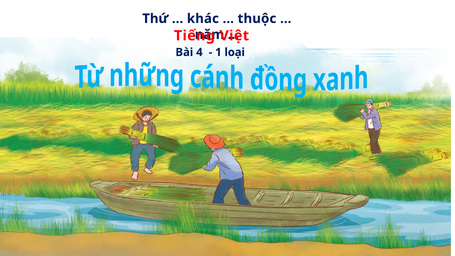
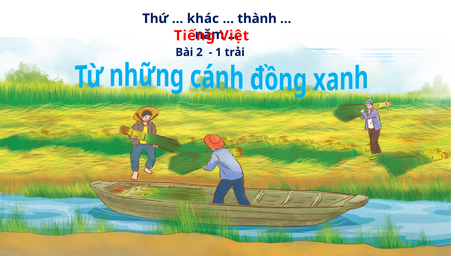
thuộc: thuộc -> thành (257, 19)
4: 4 -> 2 (199, 52)
loại: loại -> trải (235, 52)
